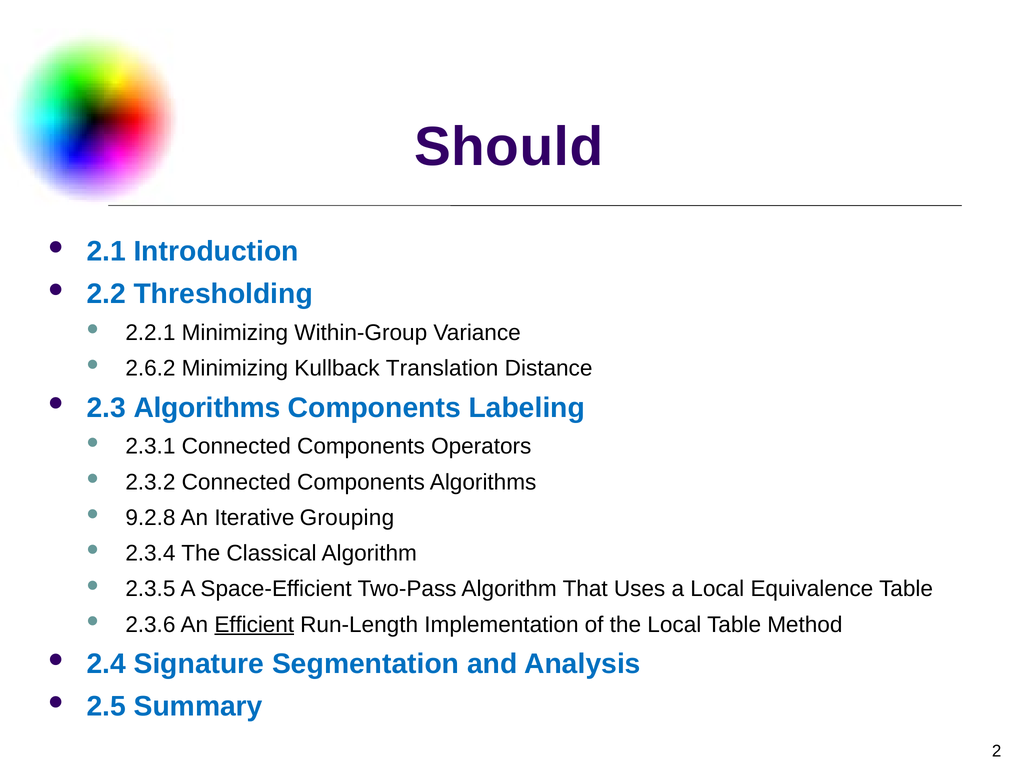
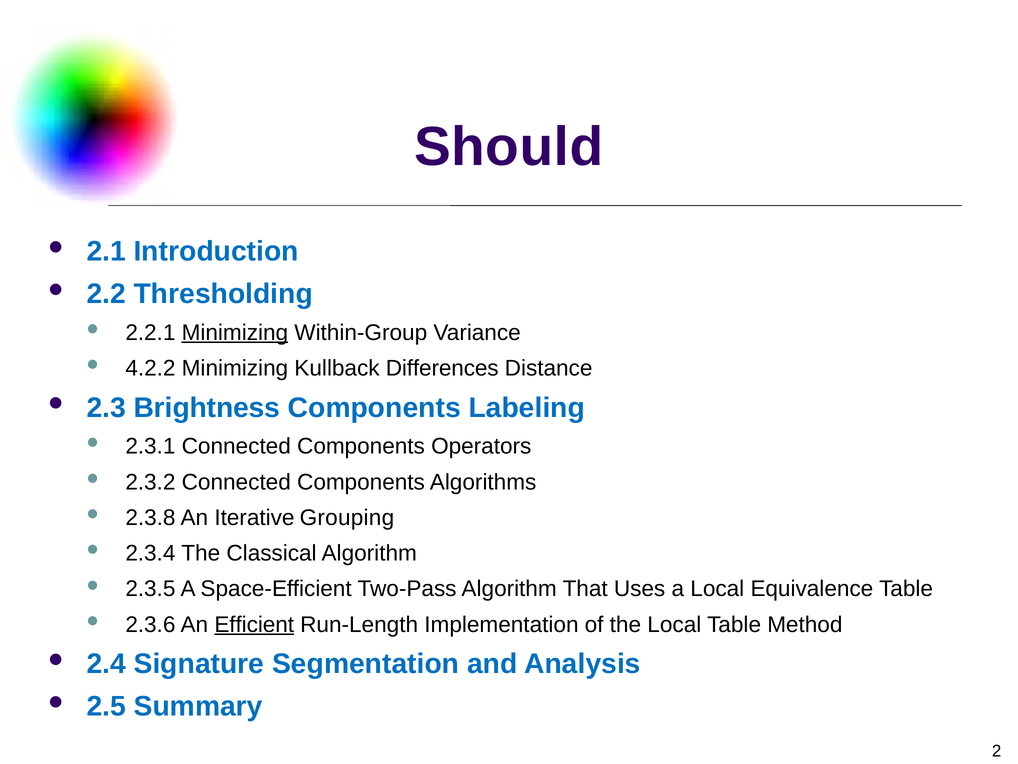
Minimizing underline: none -> present (235, 332)
2.6.2: 2.6.2 -> 4.2.2 (150, 368)
Translation: Translation -> Differences (442, 368)
2.3 Algorithms: Algorithms -> Brightness (207, 407)
9.2.8: 9.2.8 -> 2.3.8 (150, 517)
